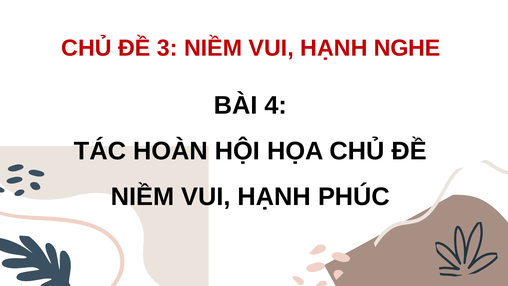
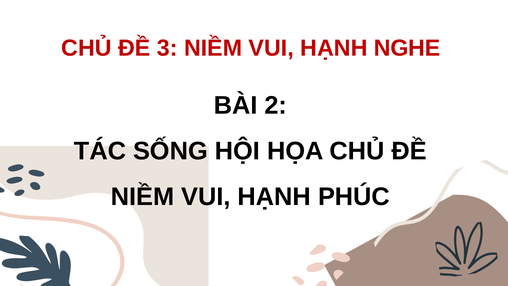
4: 4 -> 2 (276, 105)
HOÀN: HOÀN -> SỐNG (170, 151)
